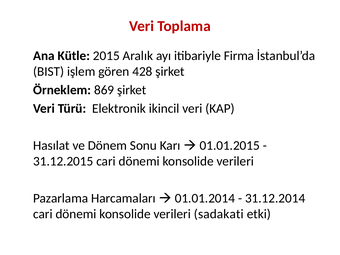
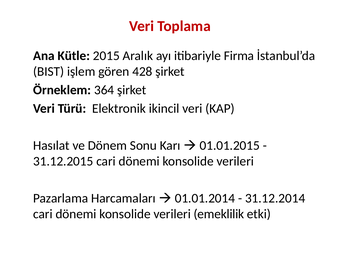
869: 869 -> 364 (104, 90)
sadakati: sadakati -> emeklilik (219, 214)
